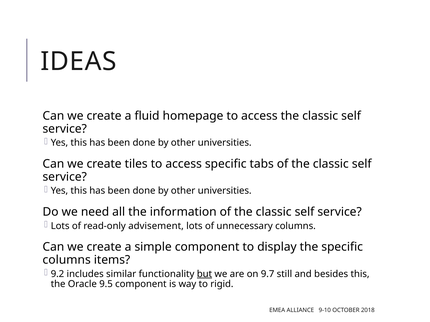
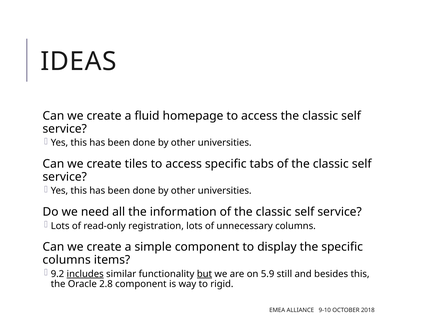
advisement: advisement -> registration (156, 226)
includes underline: none -> present (85, 274)
9.7: 9.7 -> 5.9 (268, 274)
9.5: 9.5 -> 2.8 (106, 285)
